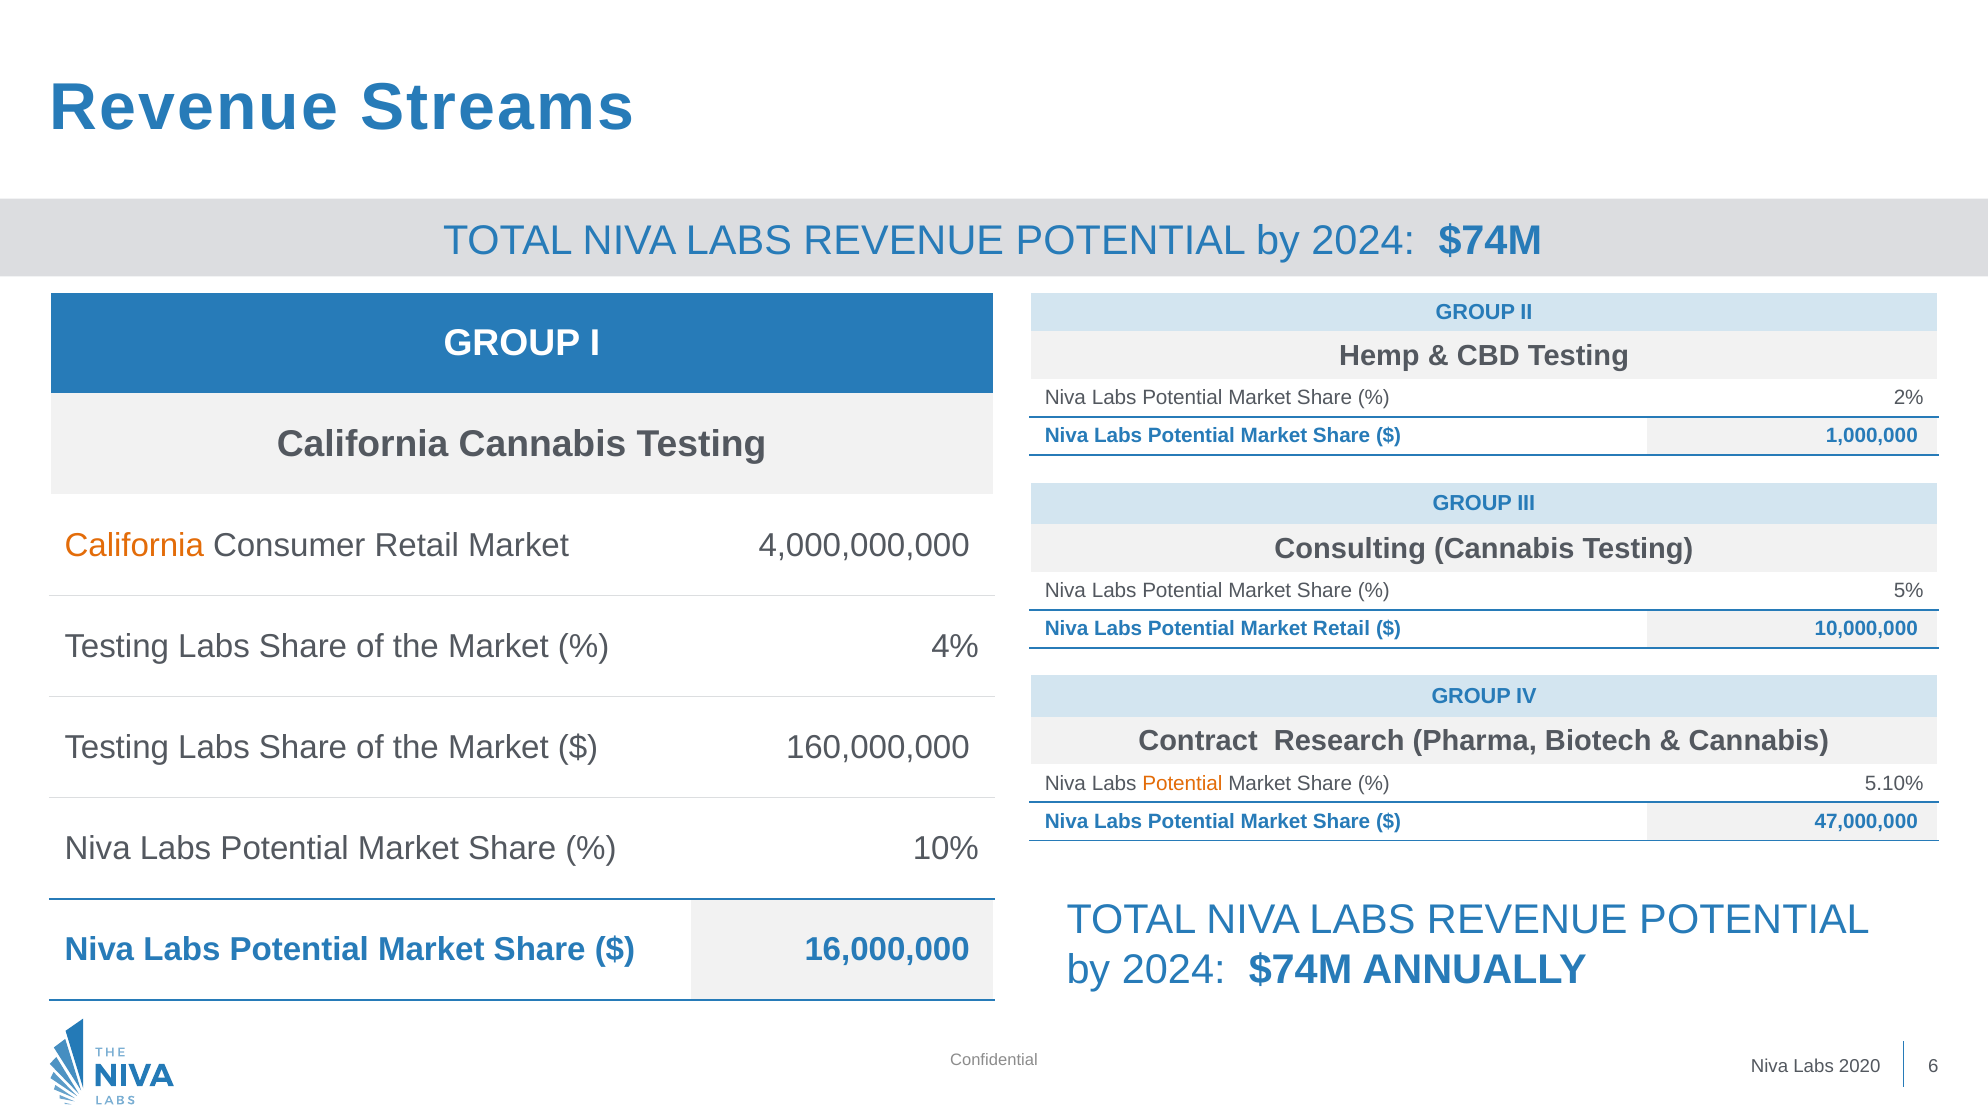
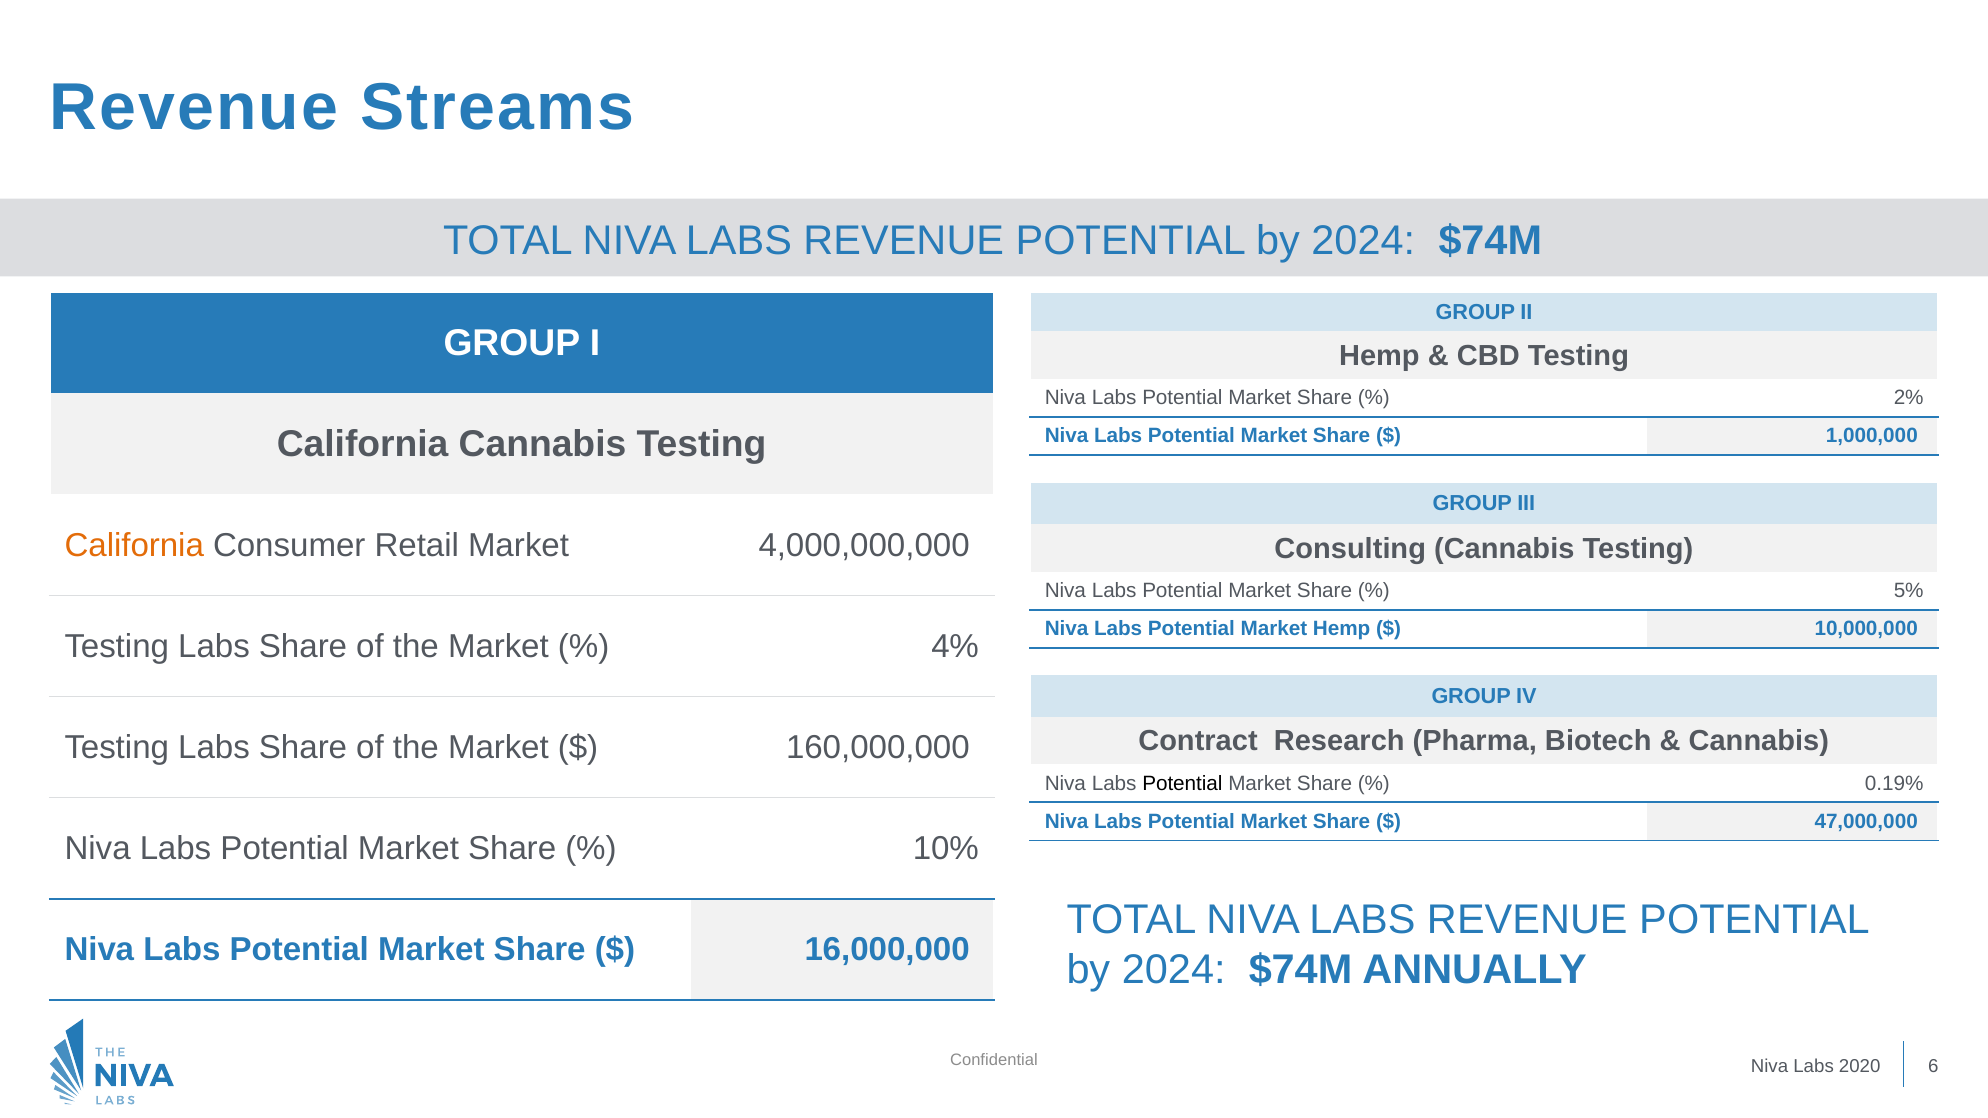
Market Retail: Retail -> Hemp (1342, 629)
Potential colour: orange -> black (1182, 784)
5.10%: 5.10% -> 0.19% (1894, 784)
